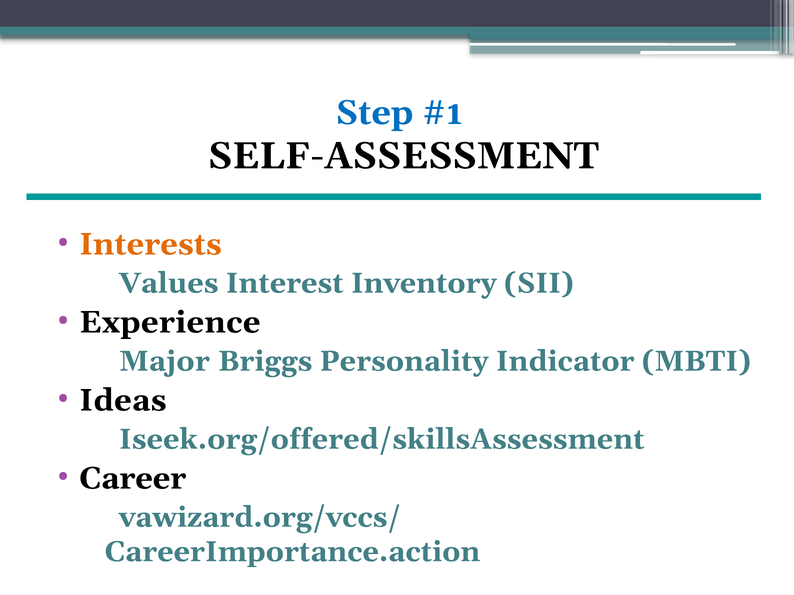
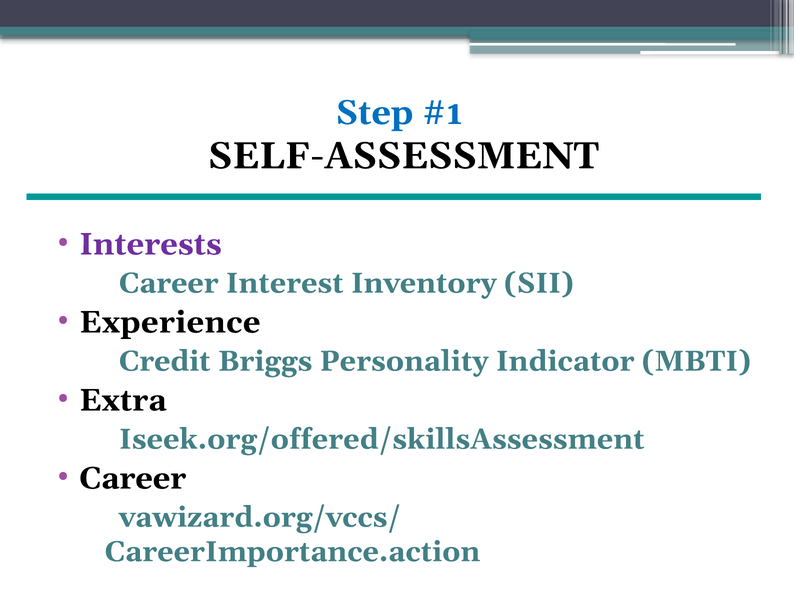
Interests colour: orange -> purple (150, 244)
Values: Values -> Career (169, 283)
Major: Major -> Credit (165, 362)
Ideas: Ideas -> Extra (123, 401)
